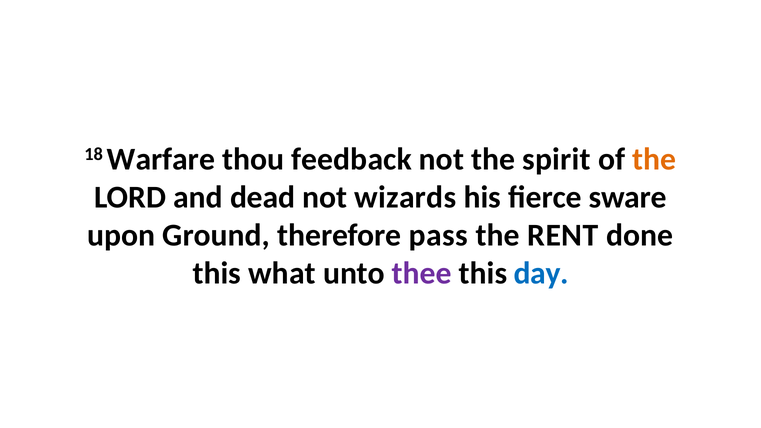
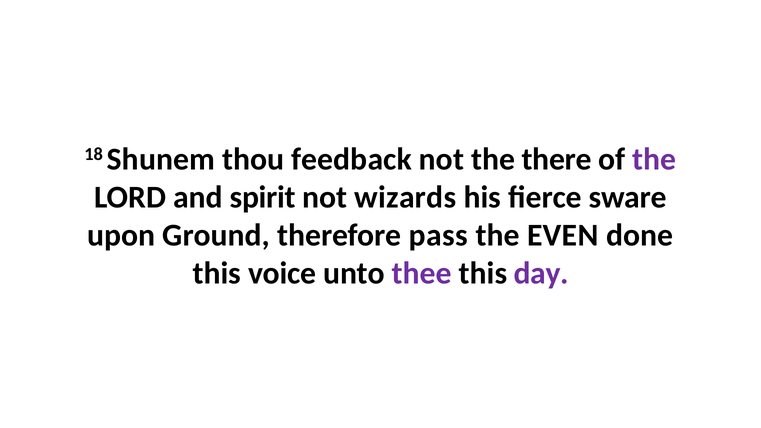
Warfare: Warfare -> Shunem (161, 159)
spirit: spirit -> there (557, 159)
the colour: orange -> purple (654, 159)
dead: dead -> spirit (263, 197)
RENT: RENT -> EVEN (563, 235)
what: what -> voice (282, 273)
day colour: blue -> purple (541, 273)
